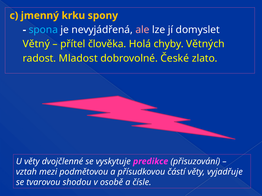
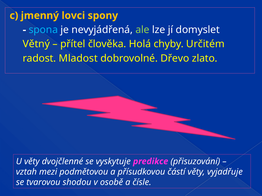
krku: krku -> lovci (73, 16)
ale colour: pink -> light green (142, 30)
Větných: Větných -> Určitém (205, 44)
České: České -> Dřevo (175, 58)
